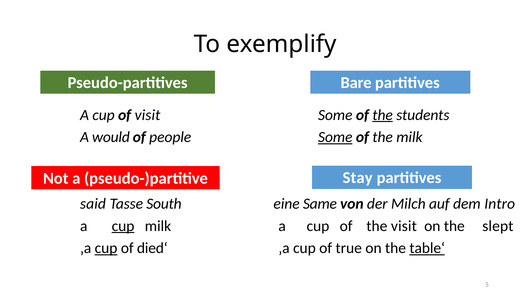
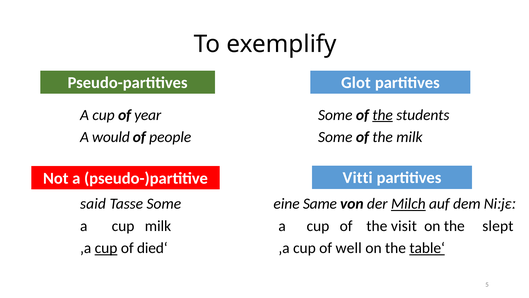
Bare: Bare -> Glot (356, 83)
of visit: visit -> year (148, 115)
Some underline: present -> none (335, 137)
Stay: Stay -> Vitti (358, 177)
Tasse South: South -> Some (164, 203)
Milch underline: none -> present (408, 203)
Intro: Intro -> Niːjɛː (500, 203)
cup underline: present -> none (123, 226)
true: true -> well (349, 248)
